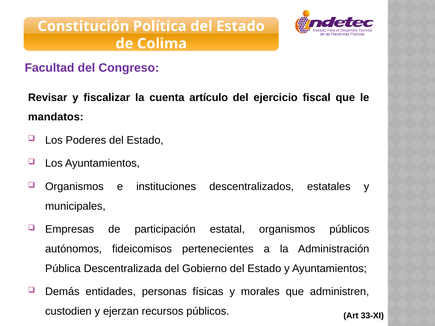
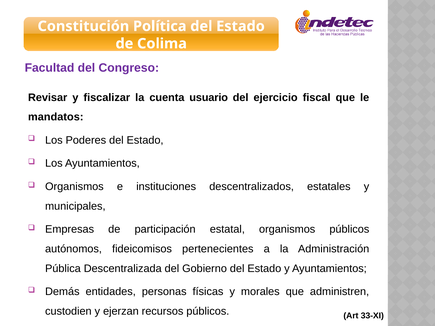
artículo: artículo -> usuario (209, 98)
